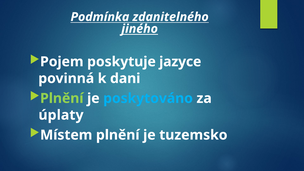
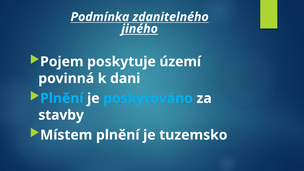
jazyce: jazyce -> území (180, 62)
Plnění colour: light green -> light blue (62, 98)
úplaty: úplaty -> stavby (61, 115)
